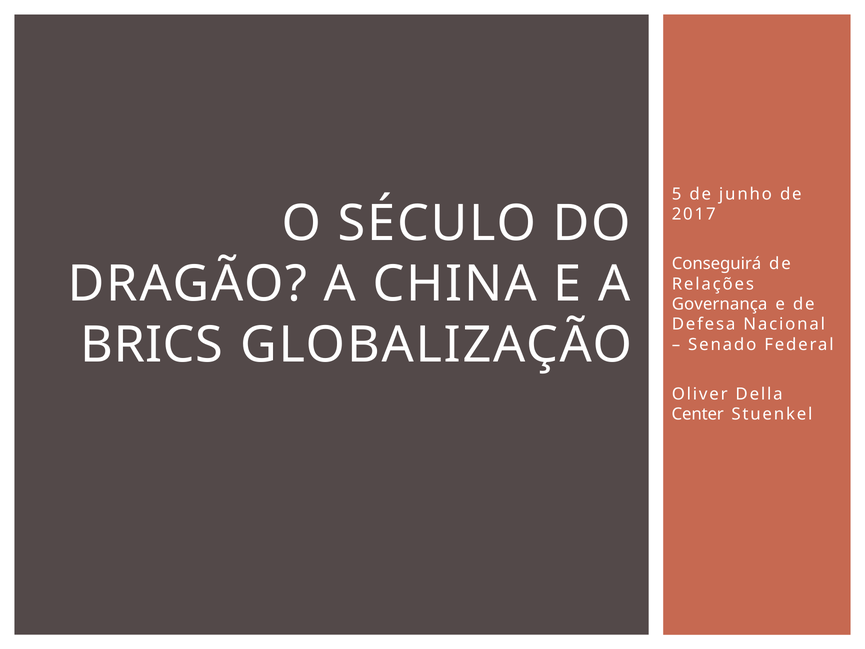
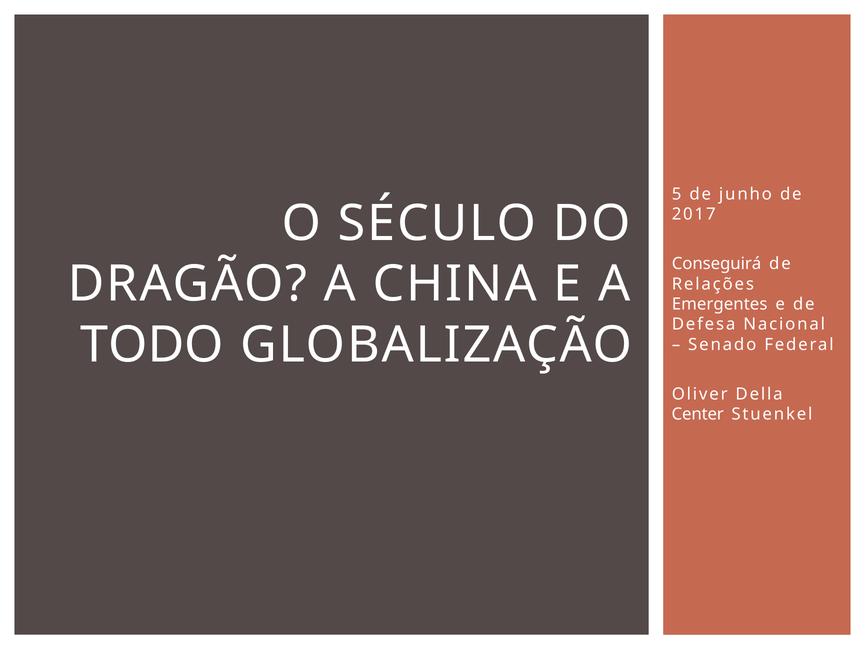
Governança: Governança -> Emergentes (720, 304)
BRICS: BRICS -> TODO (152, 345)
